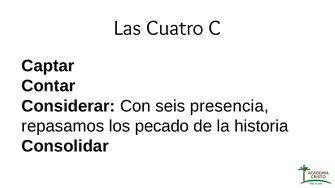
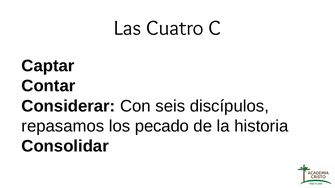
presencia: presencia -> discípulos (229, 106)
